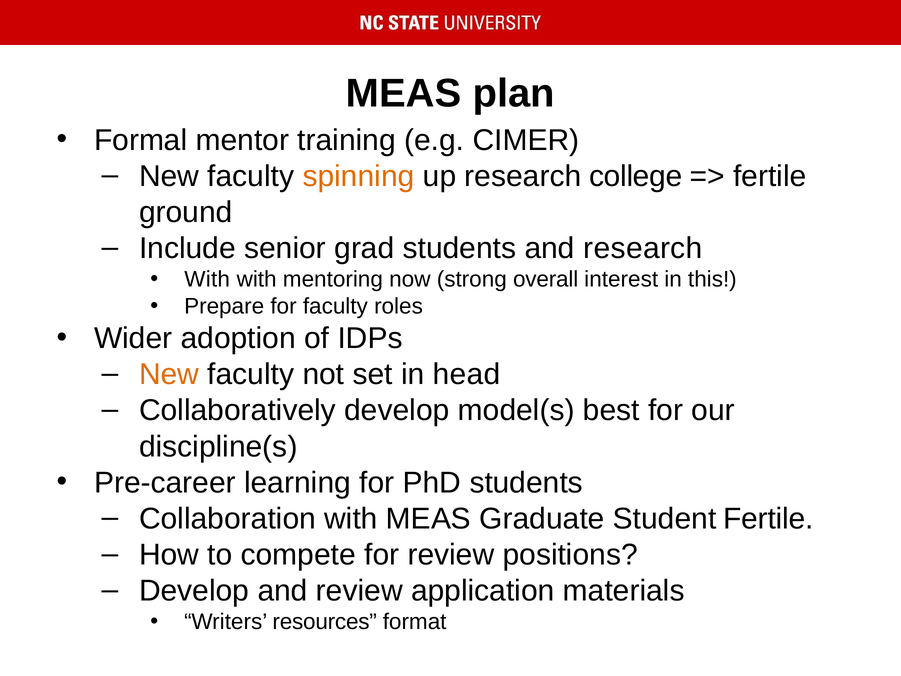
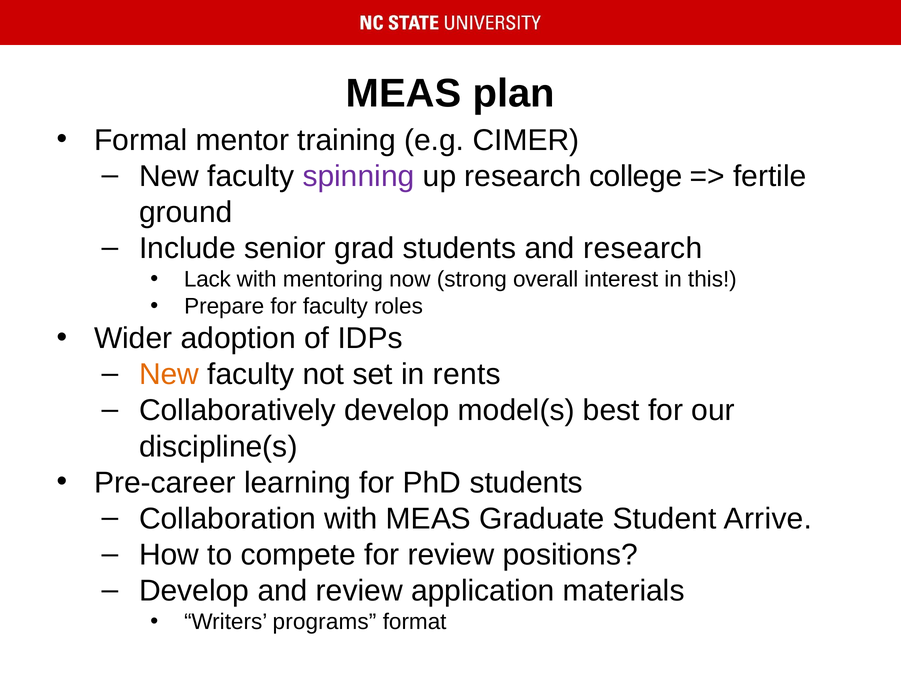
spinning colour: orange -> purple (359, 176)
With: With -> Lack (207, 279)
head: head -> rents (467, 374)
Student Fertile: Fertile -> Arrive (768, 519)
resources: resources -> programs (324, 622)
